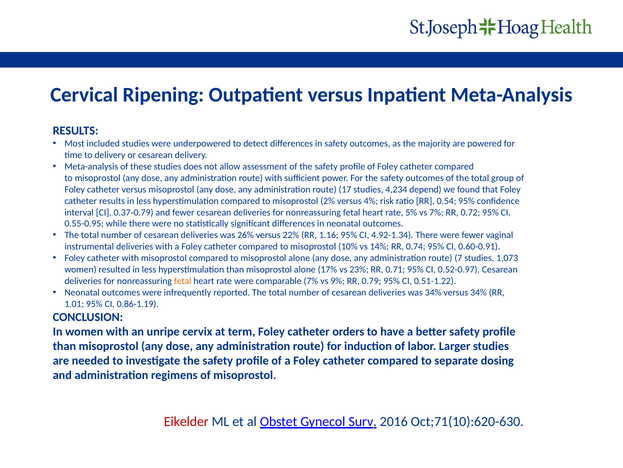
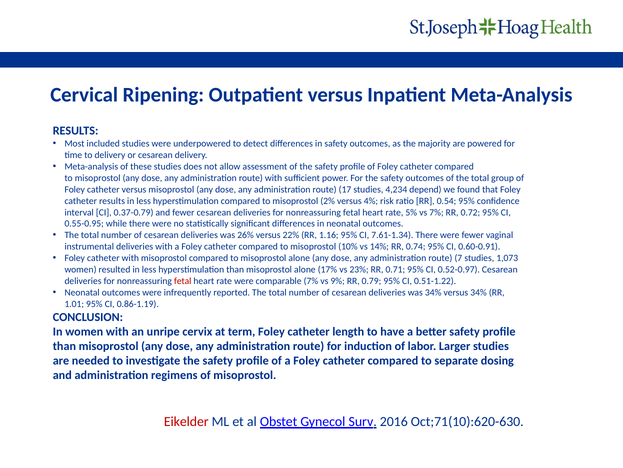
4.92-1.34: 4.92-1.34 -> 7.61-1.34 (392, 235)
fetal colour: orange -> red (183, 281)
orders: orders -> length (348, 331)
